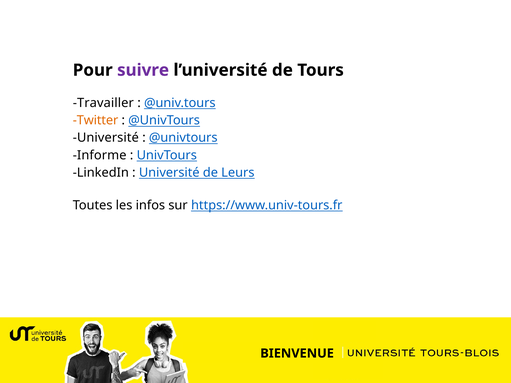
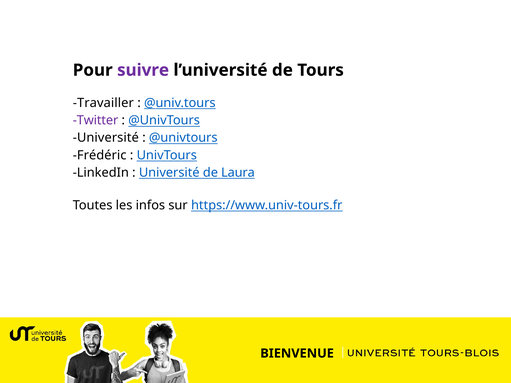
Twitter colour: orange -> purple (96, 120)
Informe: Informe -> Frédéric (100, 155)
Leurs: Leurs -> Laura (238, 173)
